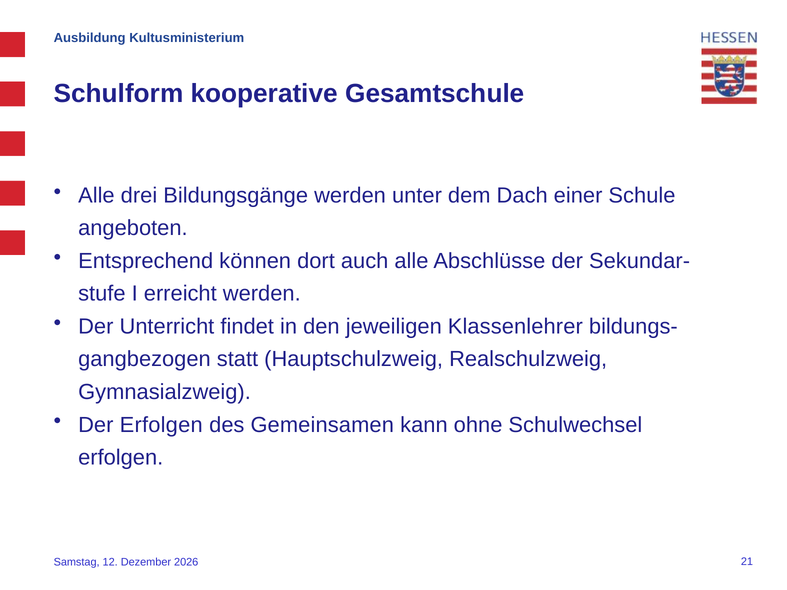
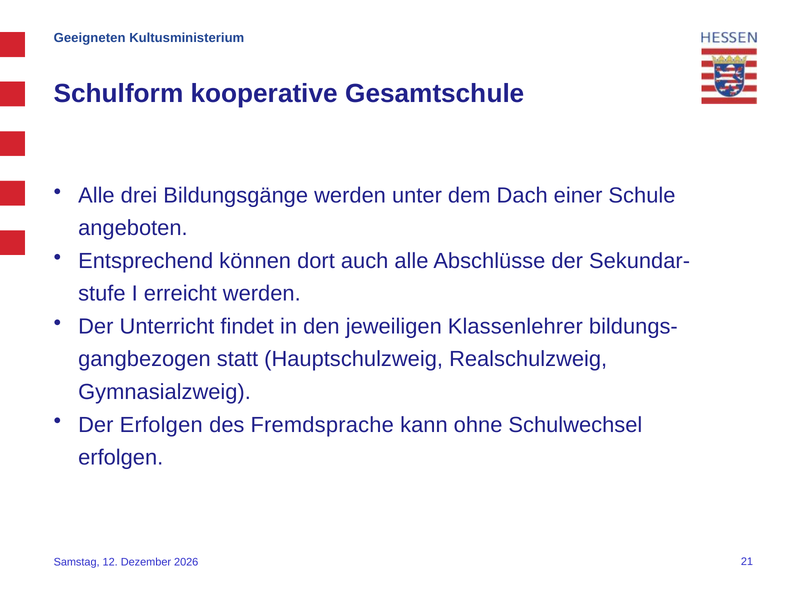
Ausbildung: Ausbildung -> Geeigneten (90, 38)
Gemeinsamen: Gemeinsamen -> Fremdsprache (322, 425)
